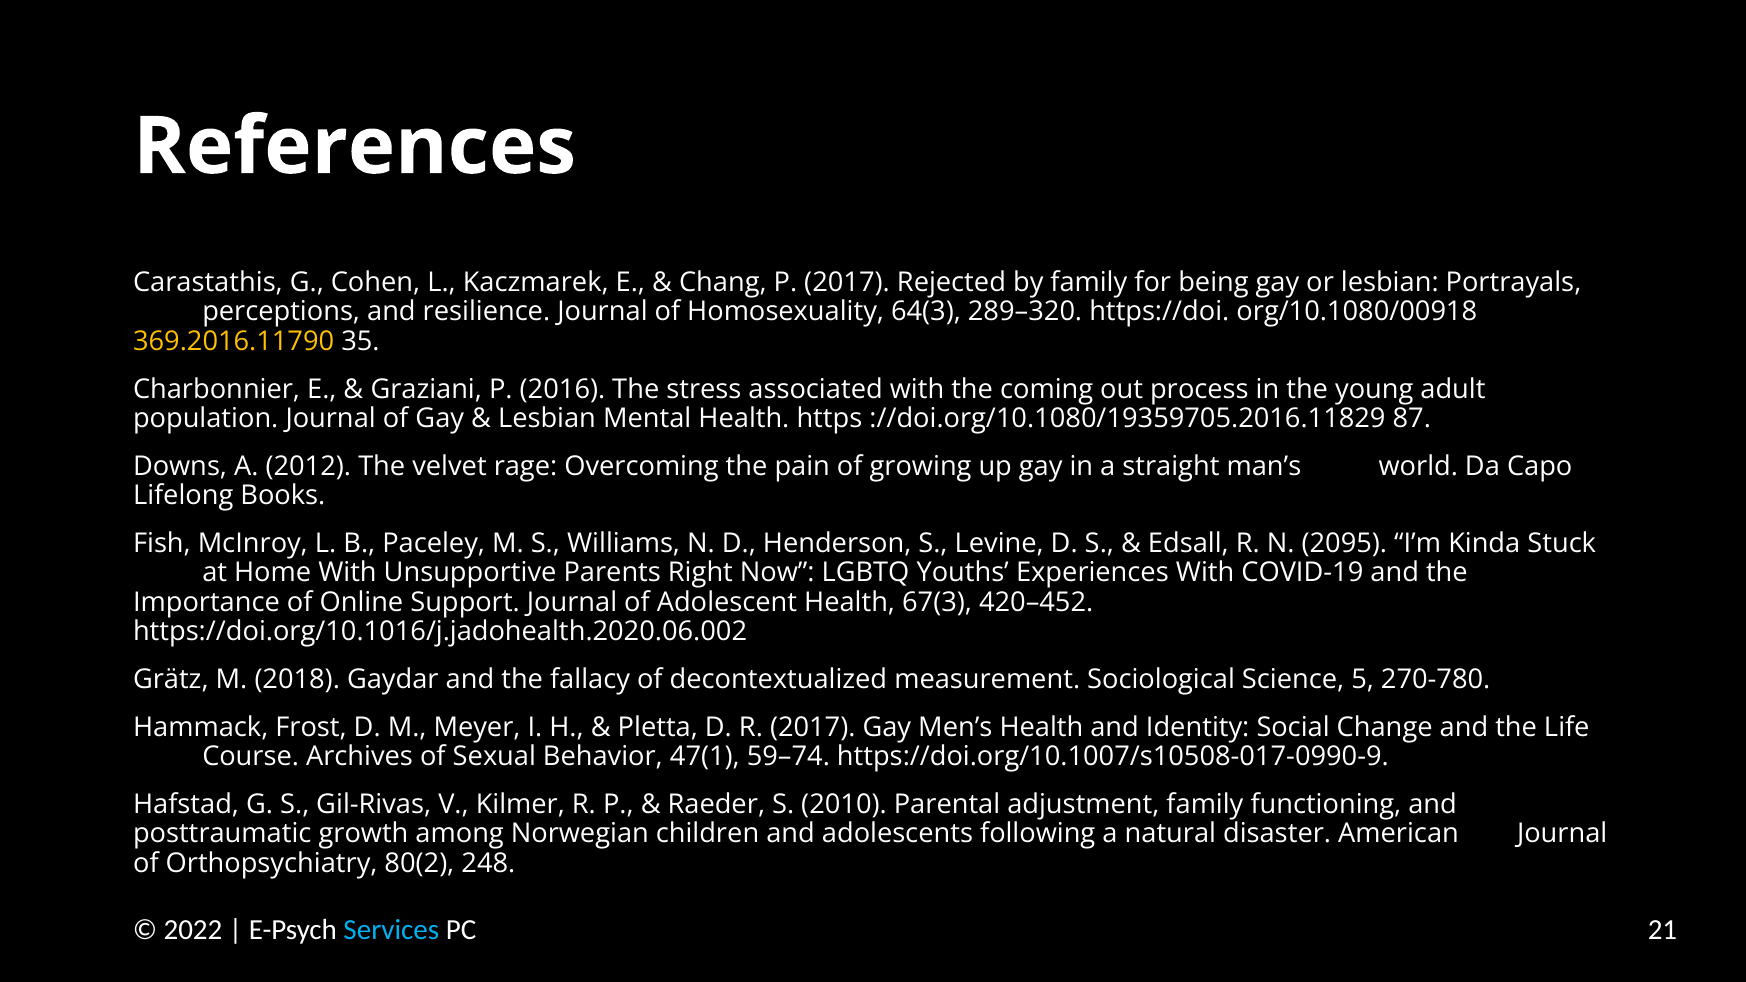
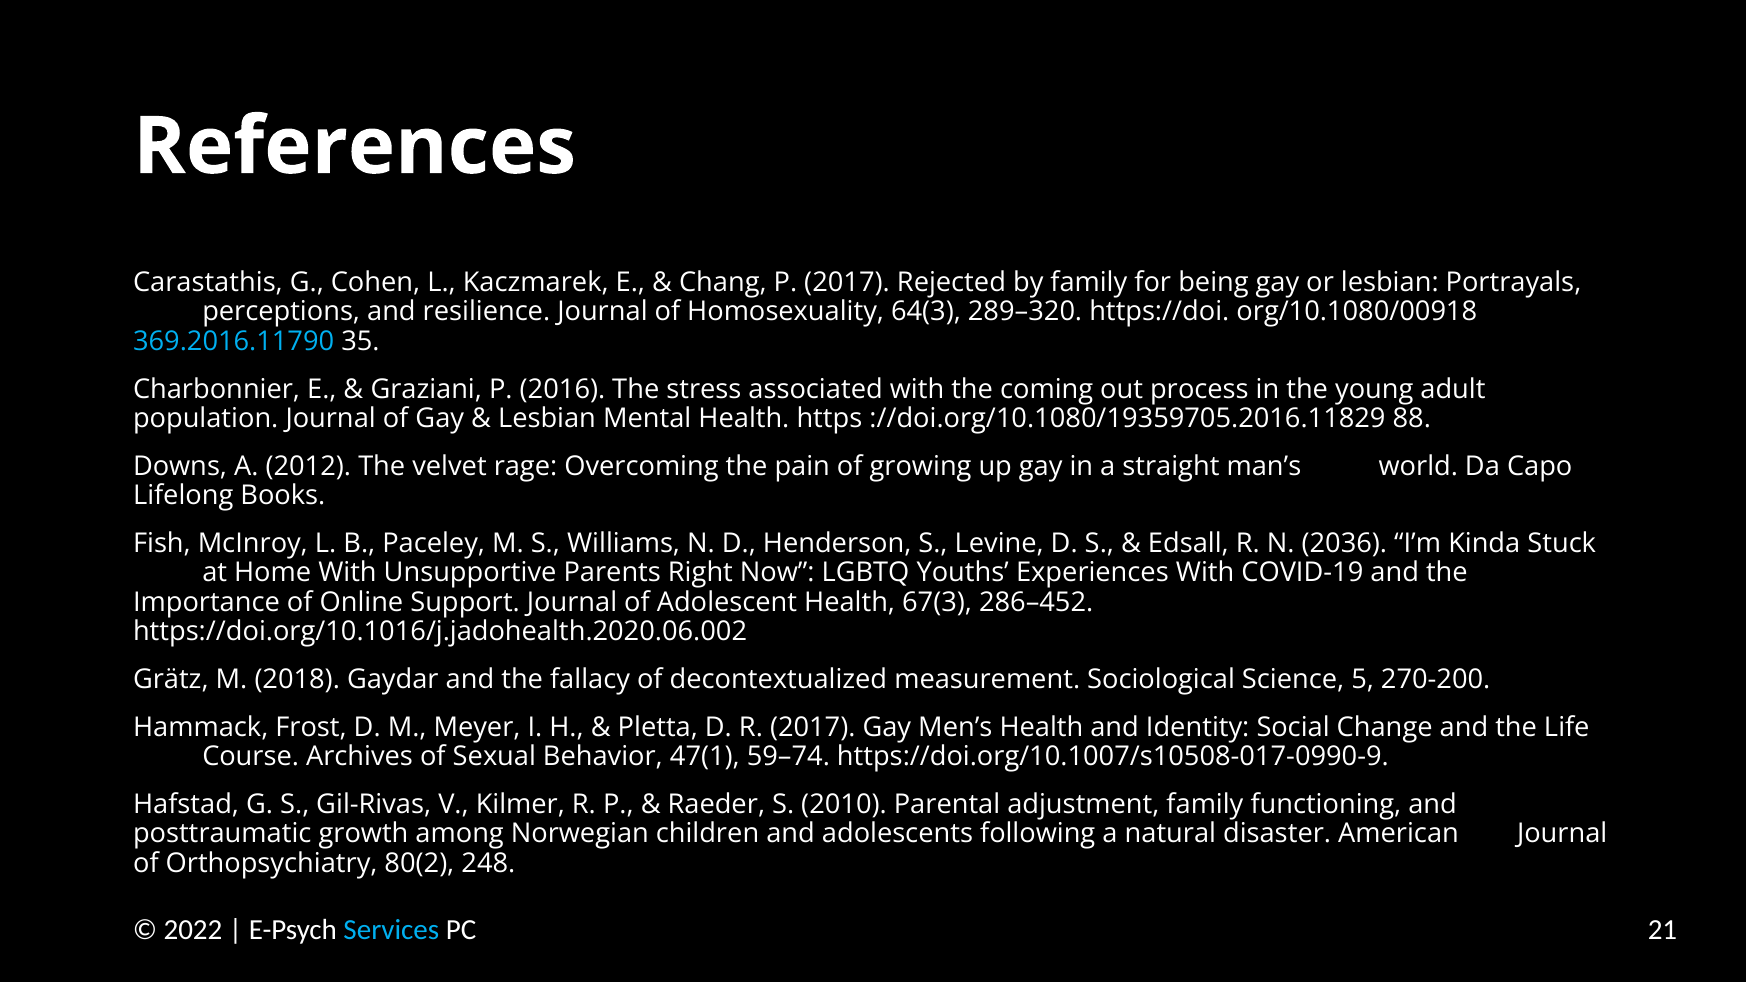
369.2016.11790 colour: yellow -> light blue (234, 342)
87: 87 -> 88 (1412, 419)
2095: 2095 -> 2036 (1344, 544)
420–452: 420–452 -> 286–452 (1036, 603)
270-780: 270-780 -> 270-200 (1436, 680)
